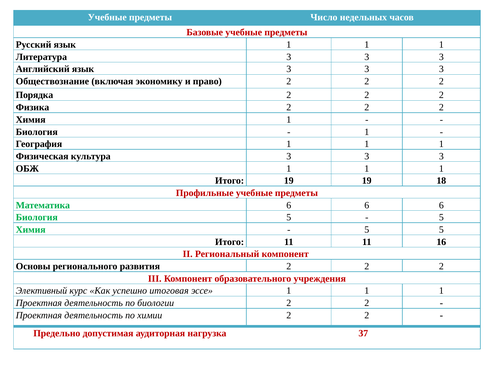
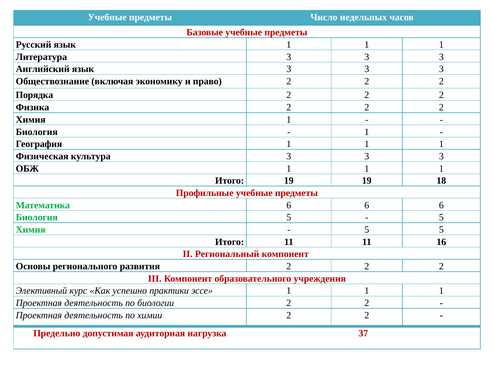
итоговая: итоговая -> практики (169, 290)
